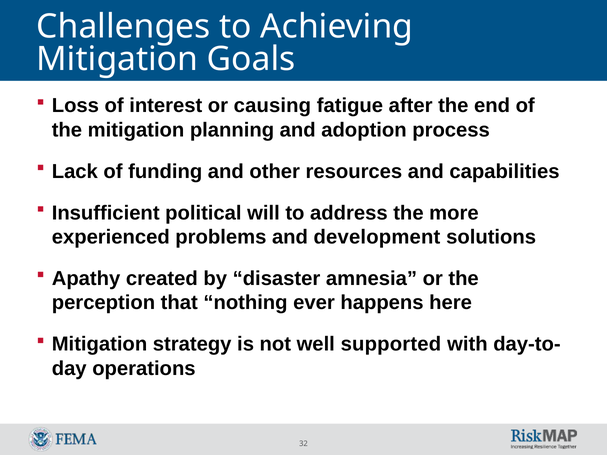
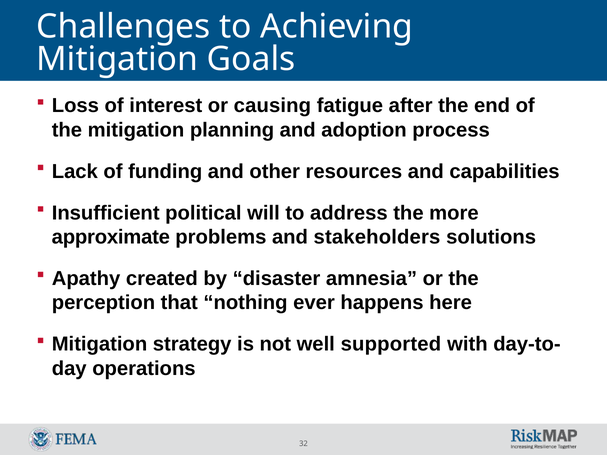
experienced: experienced -> approximate (111, 237)
development: development -> stakeholders (377, 237)
